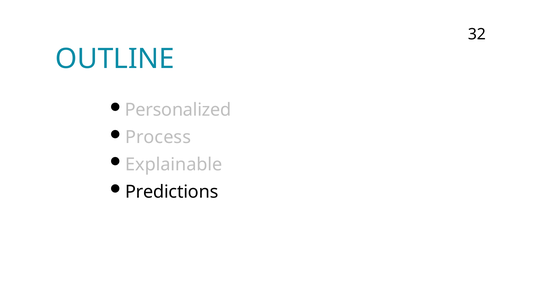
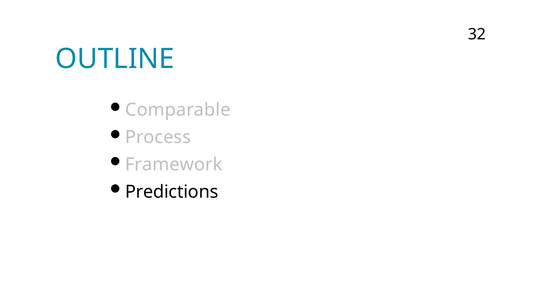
Personalized: Personalized -> Comparable (178, 110)
Explainable: Explainable -> Framework (174, 164)
